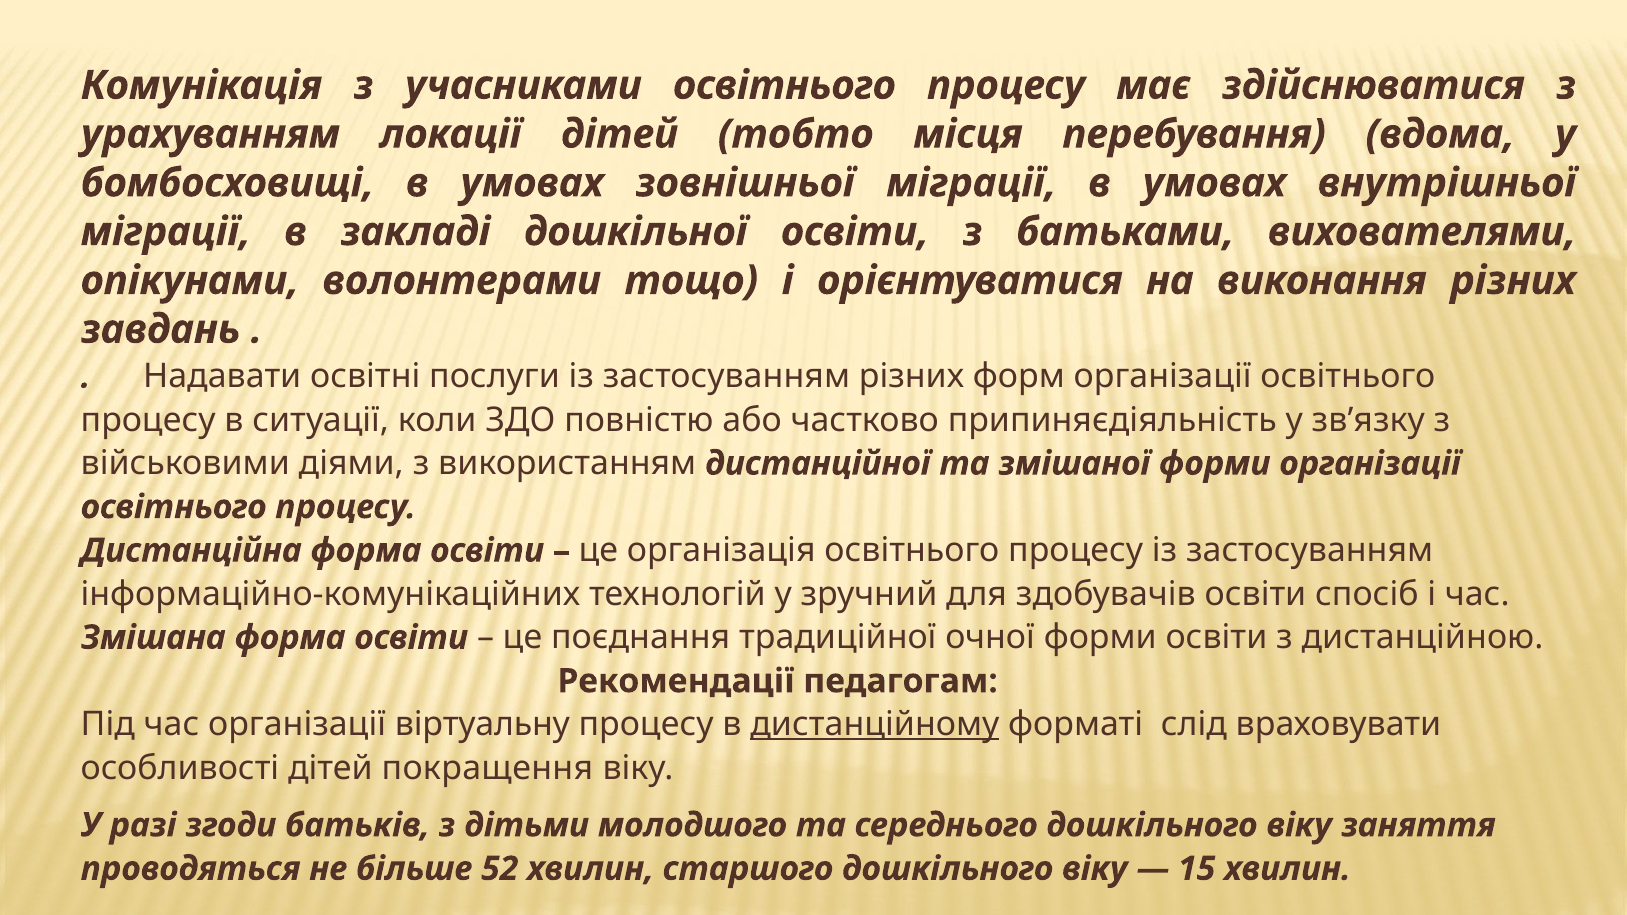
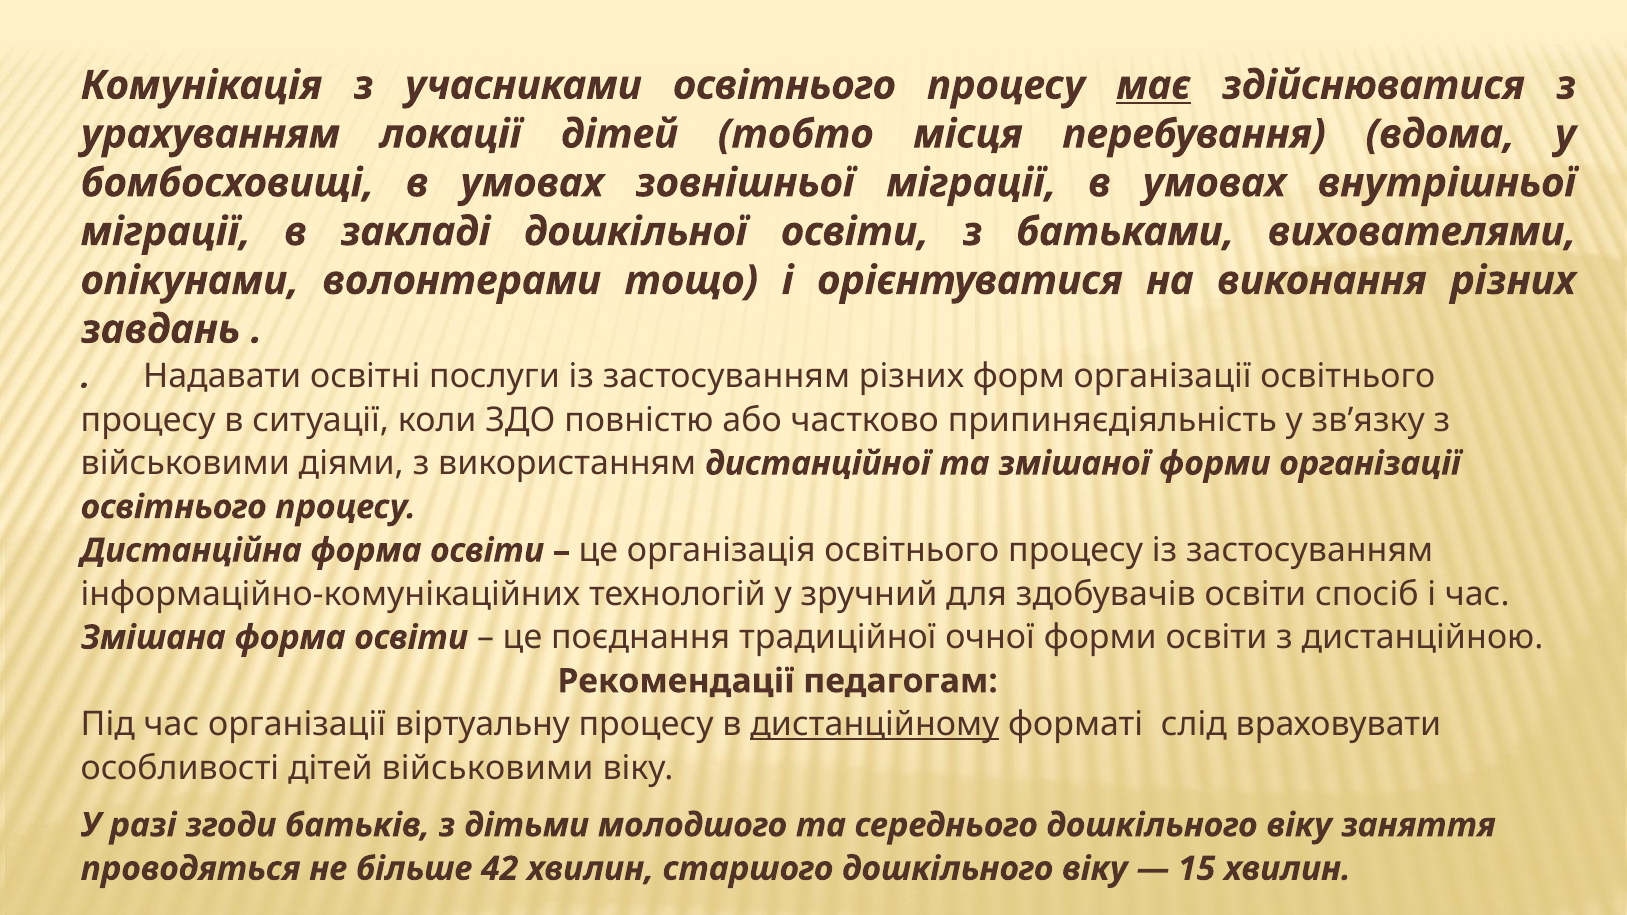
має underline: none -> present (1153, 85)
дітей покращення: покращення -> військовими (487, 768)
52: 52 -> 42 (500, 869)
